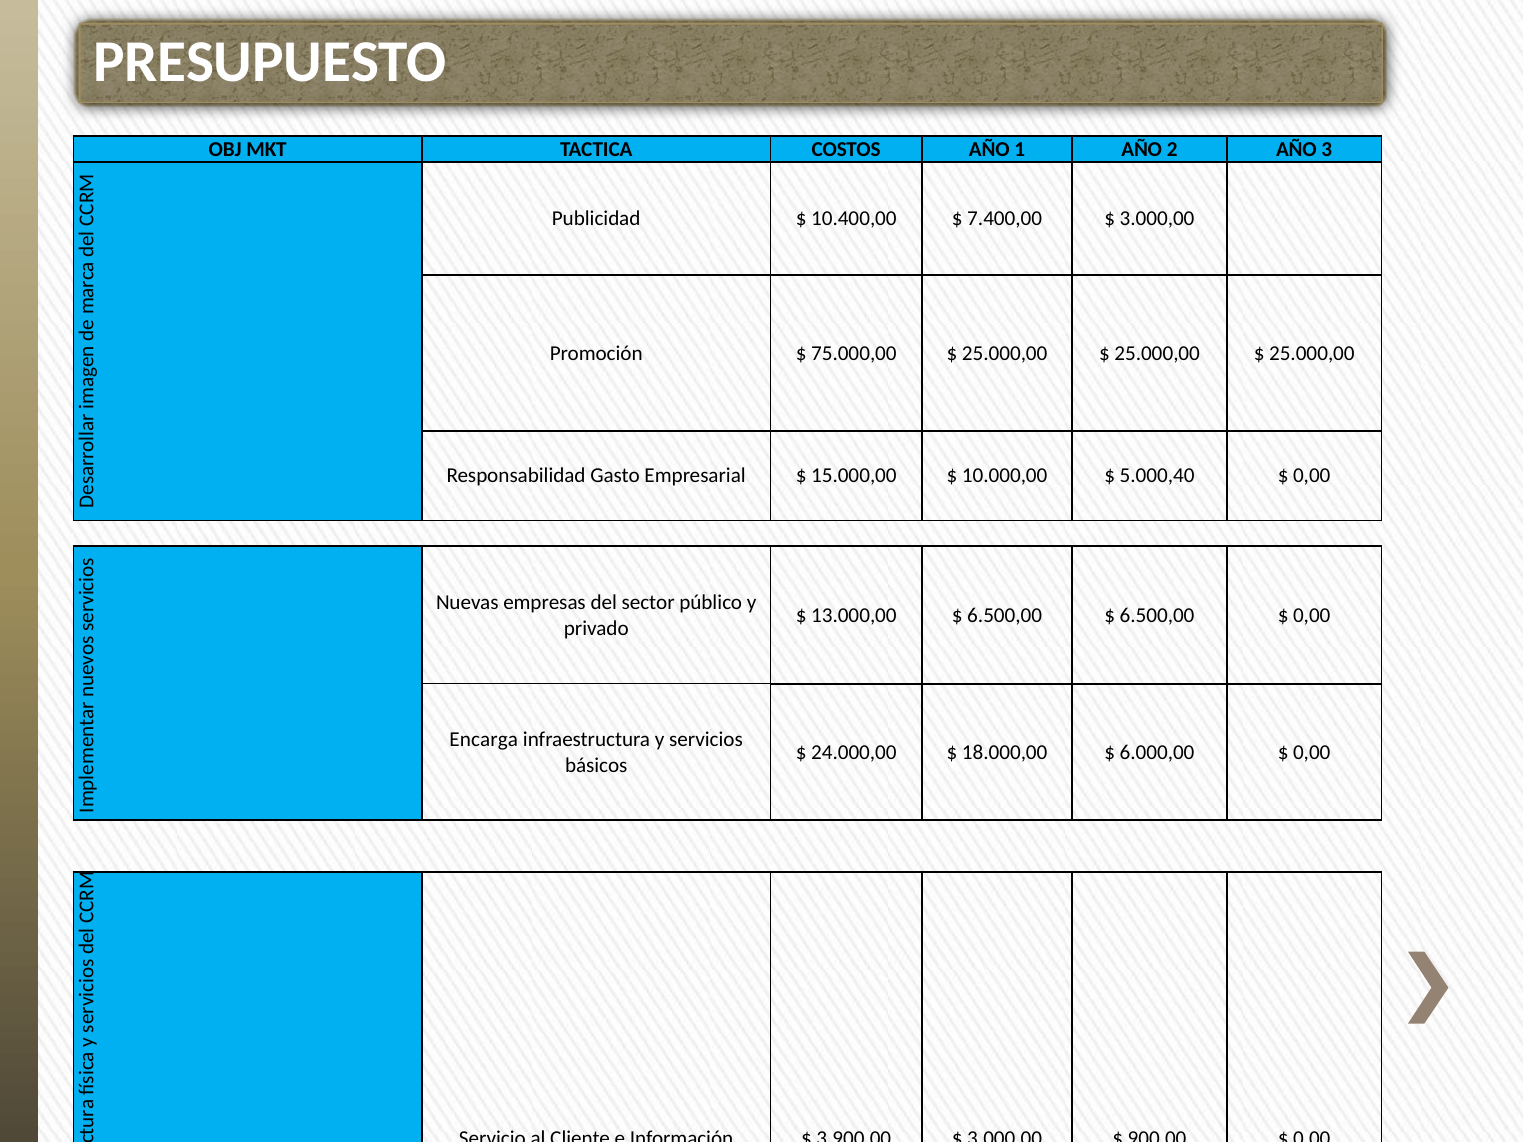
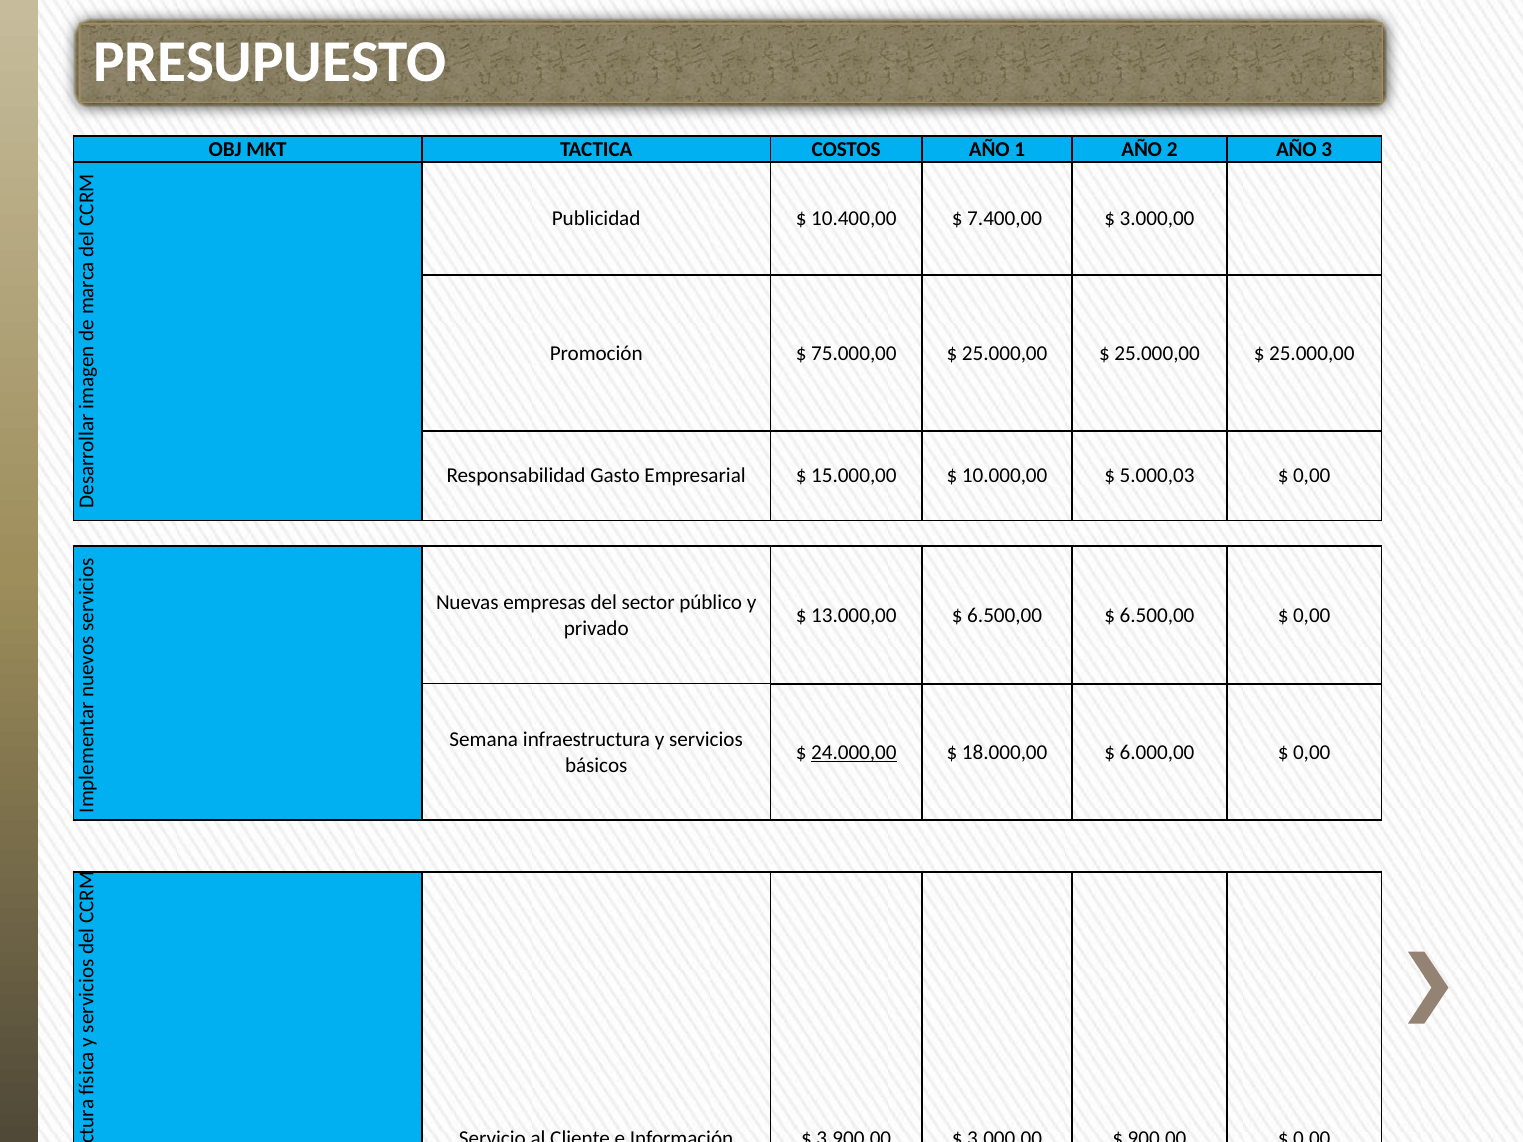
5.000,40: 5.000,40 -> 5.000,03 (1157, 476)
Encarga: Encarga -> Semana (484, 740)
24.000,00 underline: none -> present (854, 752)
